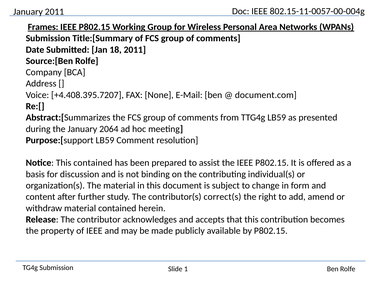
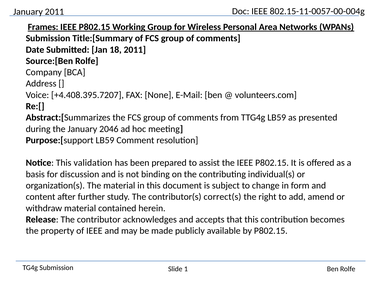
document.com: document.com -> volunteers.com (266, 95)
2064: 2064 -> 2046 (109, 129)
This contained: contained -> validation (93, 163)
